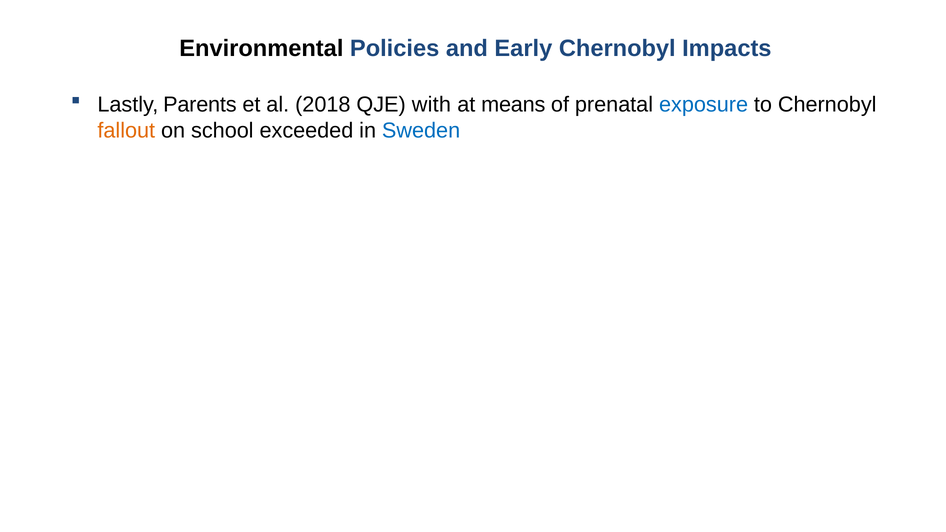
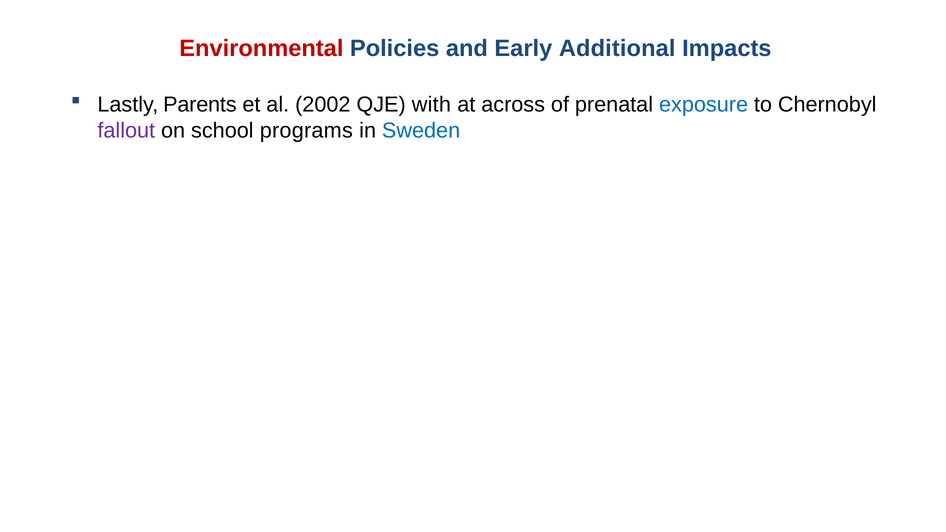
Environmental colour: black -> red (261, 48)
Early Chernobyl: Chernobyl -> Additional (617, 48)
2018: 2018 -> 2002 (323, 105)
means: means -> across (513, 105)
fallout colour: orange -> purple (126, 131)
exceeded: exceeded -> programs (306, 131)
